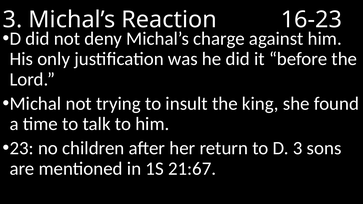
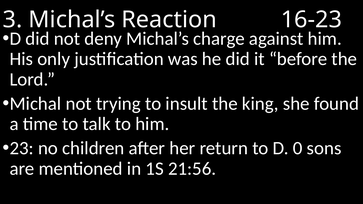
D 3: 3 -> 0 (298, 148)
21:67: 21:67 -> 21:56 (192, 169)
